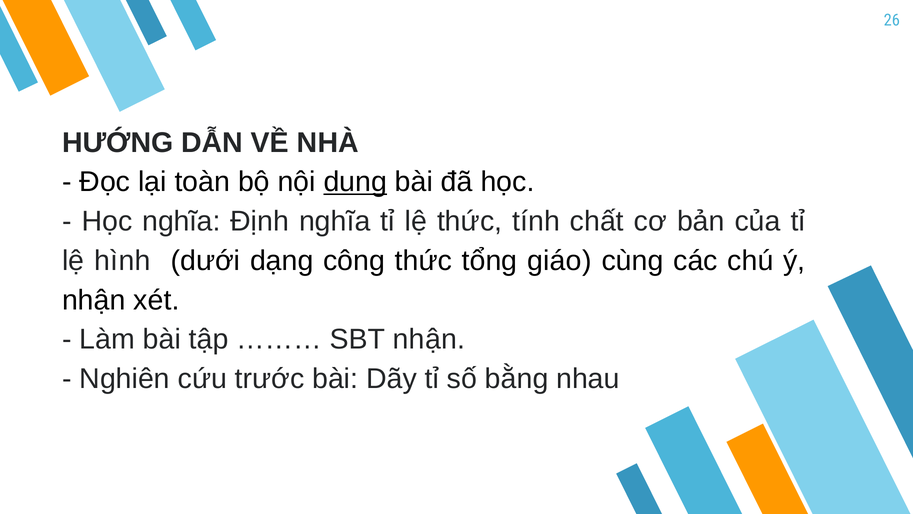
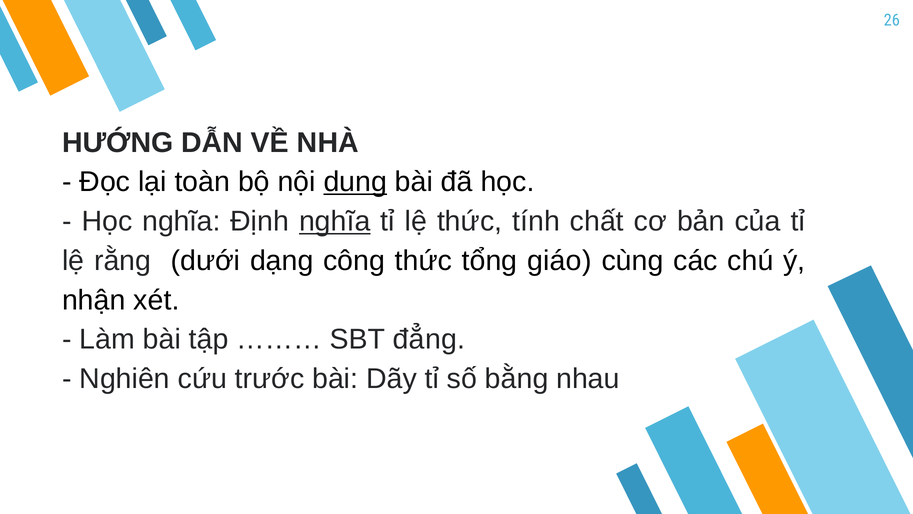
nghĩa underline: none -> present (335, 221)
hình: hình -> rằng (123, 261)
SBT nhận: nhận -> đẳng (429, 339)
